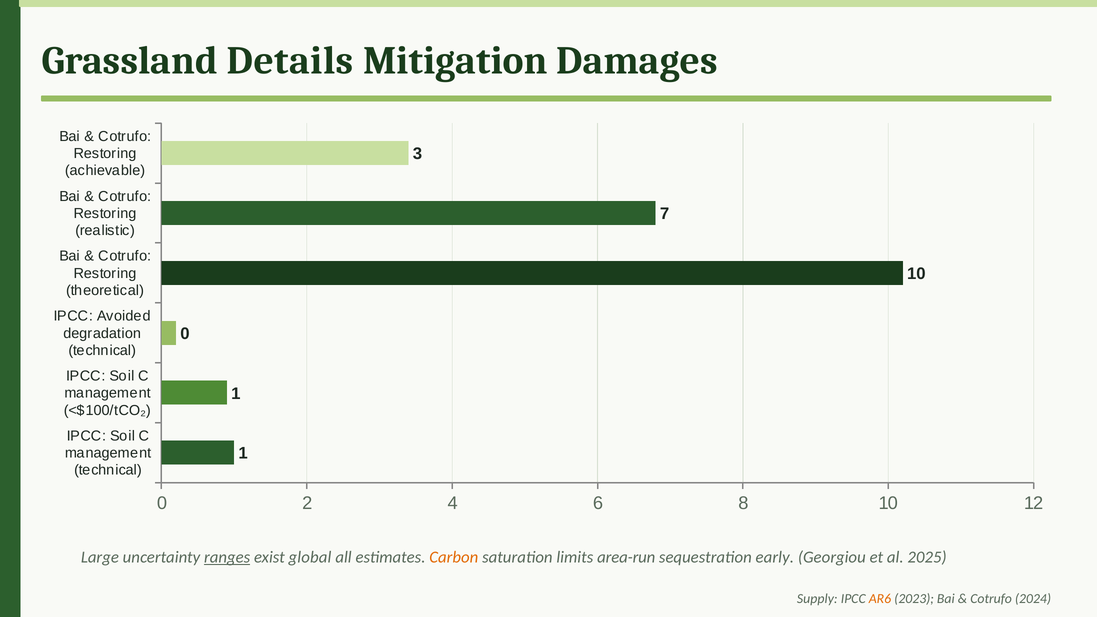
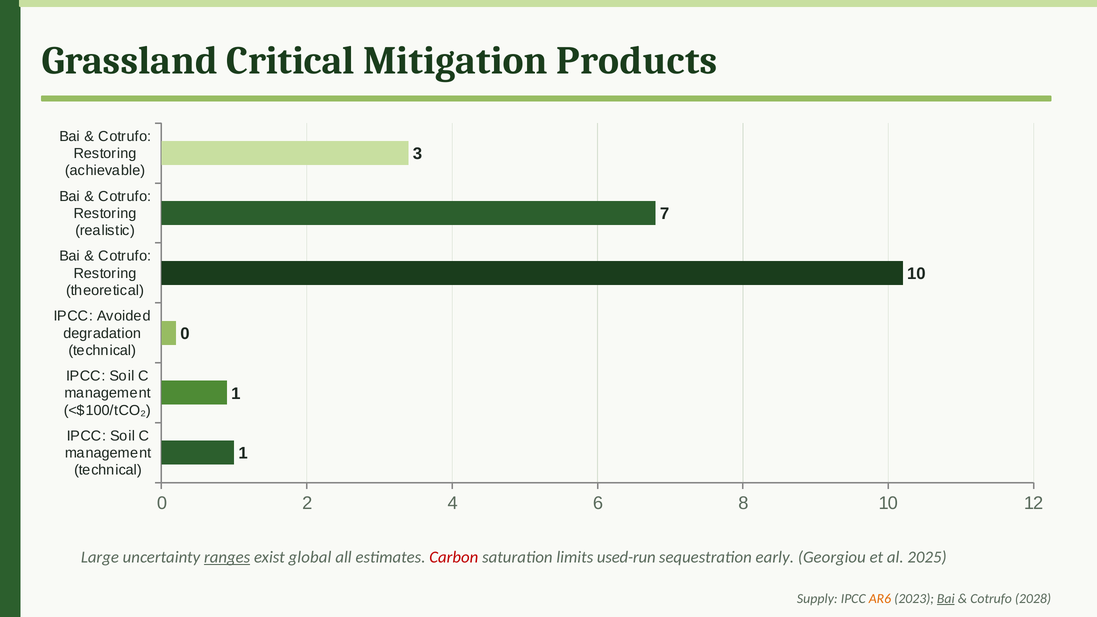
Details: Details -> Critical (290, 61)
Damages: Damages -> Products (637, 61)
Carbon colour: orange -> red (454, 557)
area-run: area-run -> used-run (626, 557)
Bai underline: none -> present (946, 599)
2024: 2024 -> 2028 (1033, 599)
